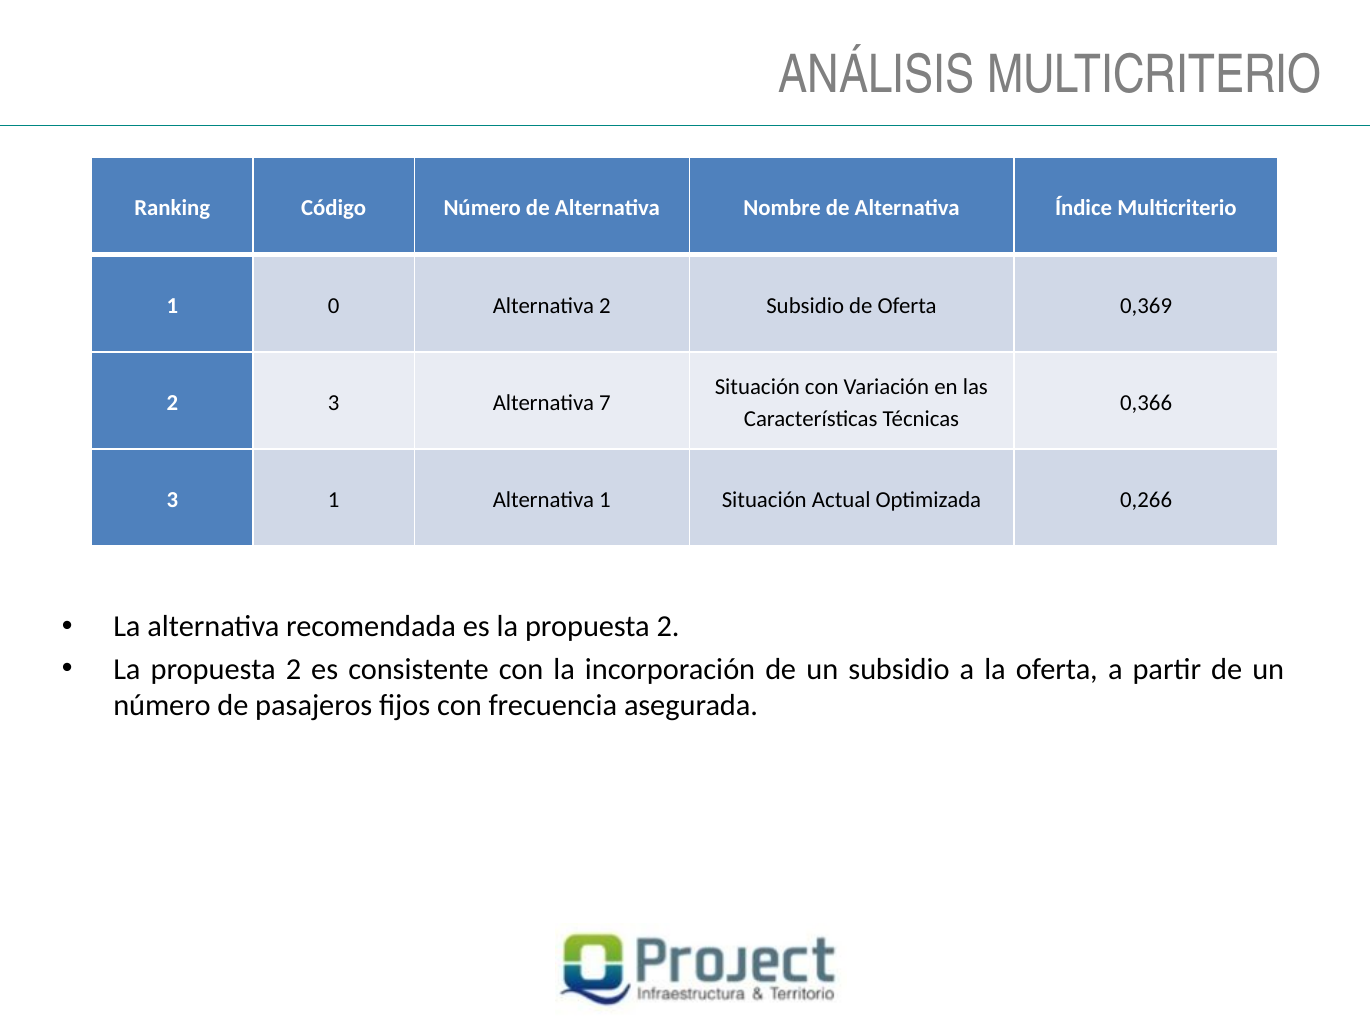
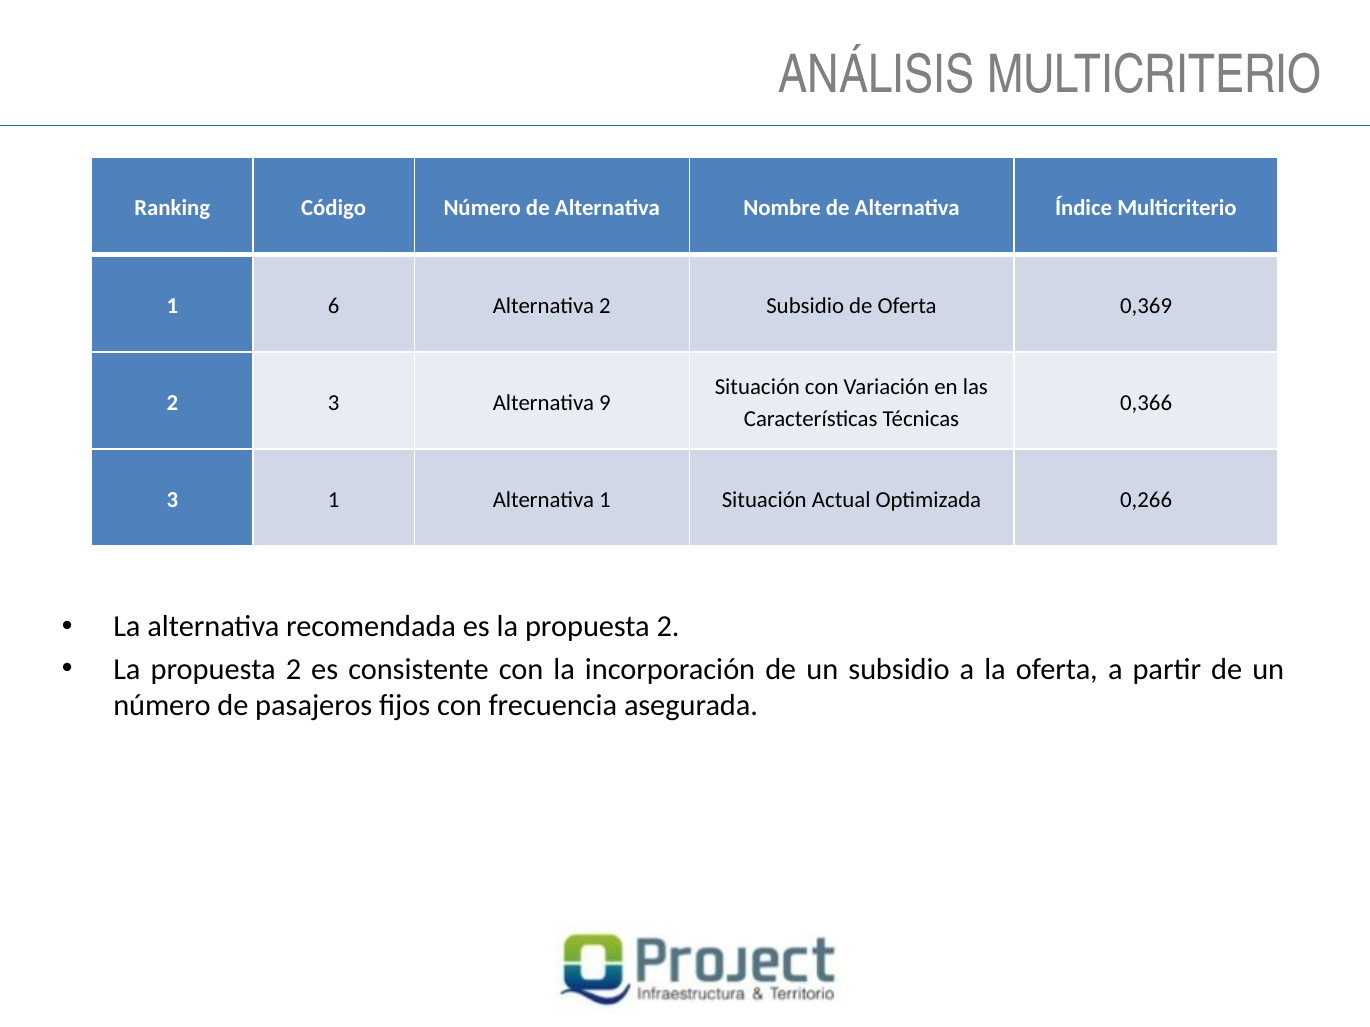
0: 0 -> 6 (334, 306)
7: 7 -> 9 (605, 403)
